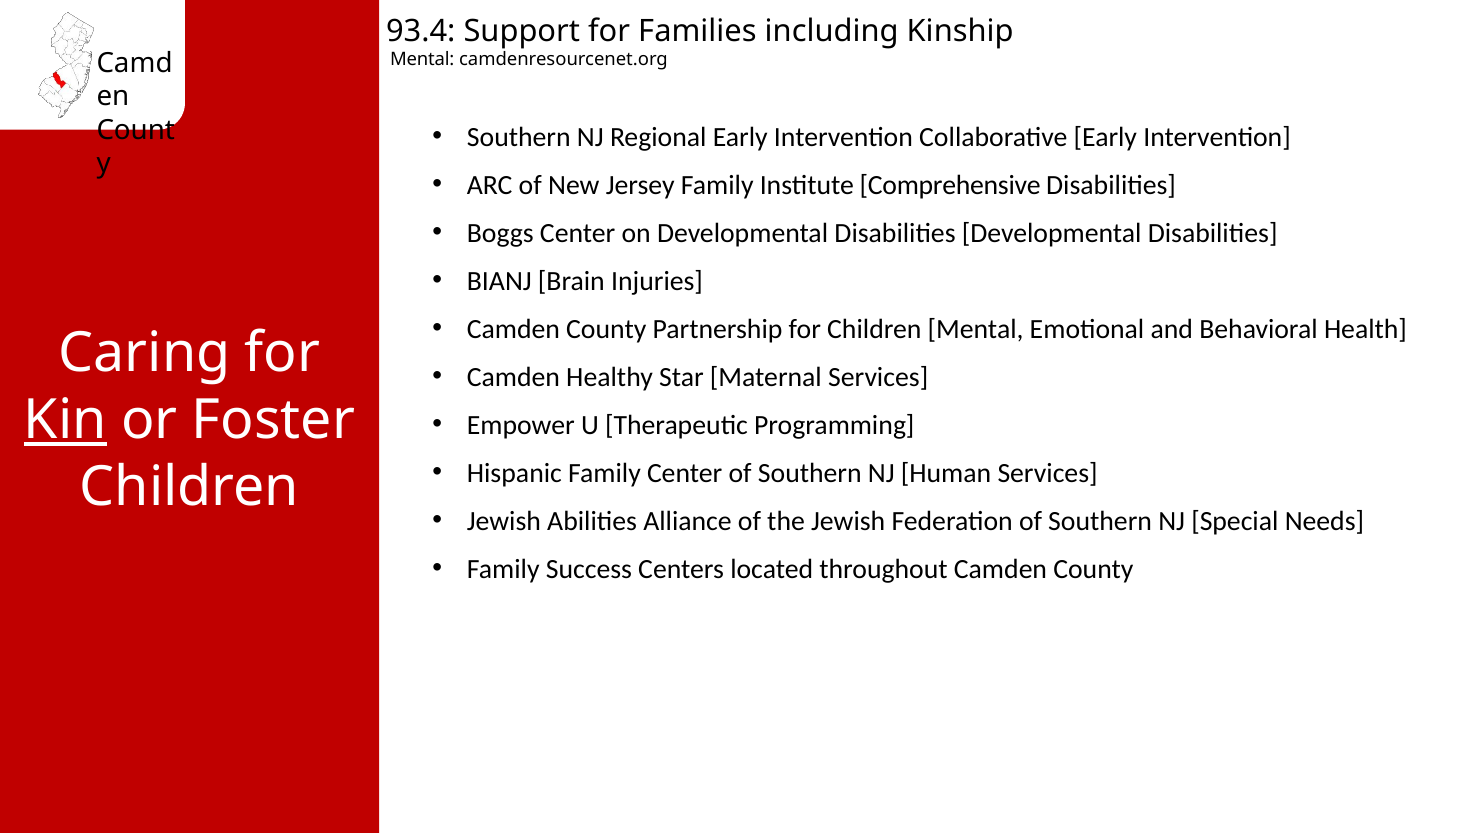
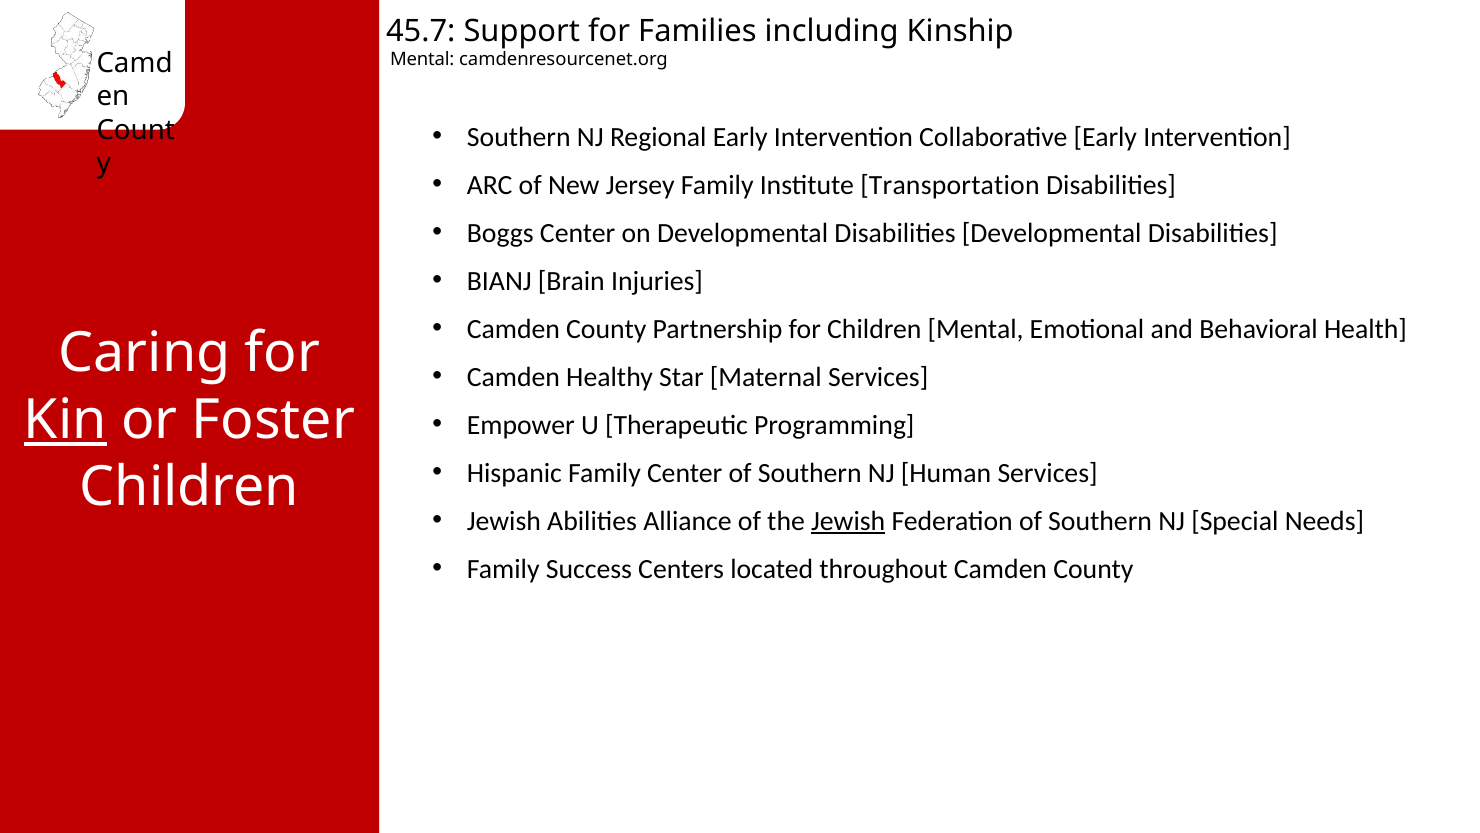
93.4: 93.4 -> 45.7 (421, 31)
Comprehensive: Comprehensive -> Transportation (950, 185)
Jewish underline: none -> present (848, 521)
